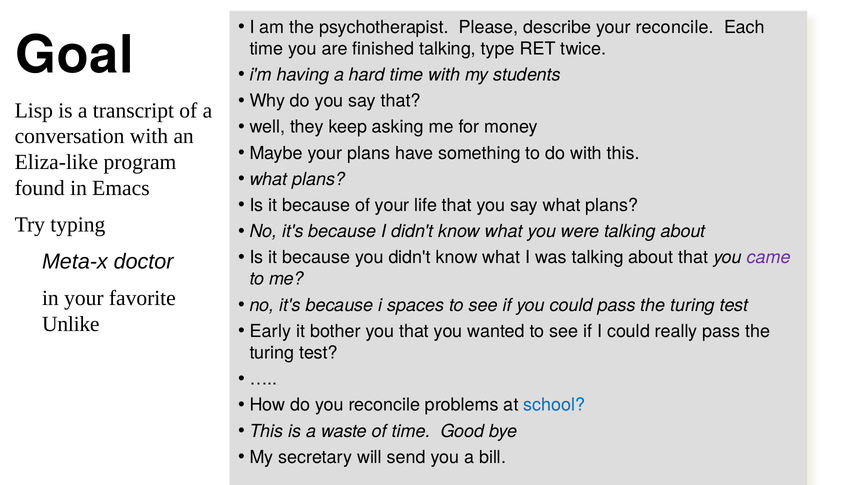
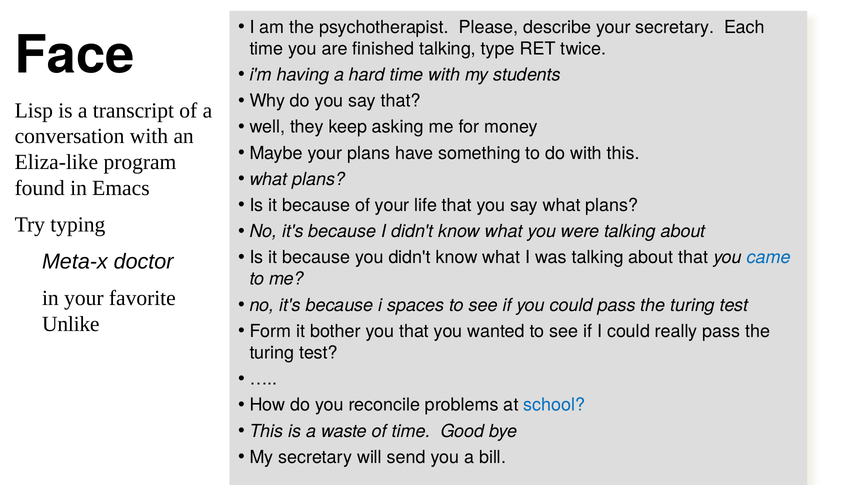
your reconcile: reconcile -> secretary (675, 27)
Goal: Goal -> Face (75, 55)
came colour: purple -> blue (769, 257)
Early: Early -> Form (270, 331)
